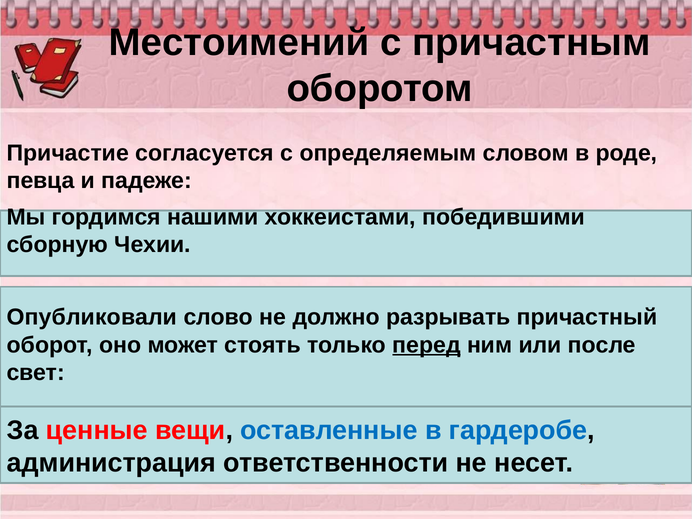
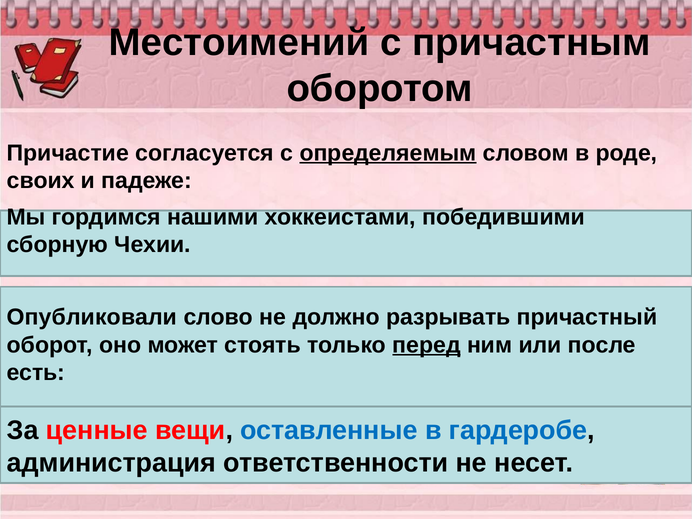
определяемым underline: none -> present (388, 153)
певца: певца -> своих (41, 181)
свет: свет -> есть (36, 373)
